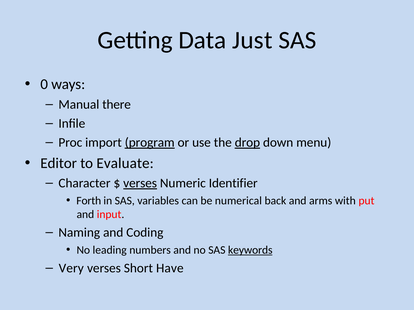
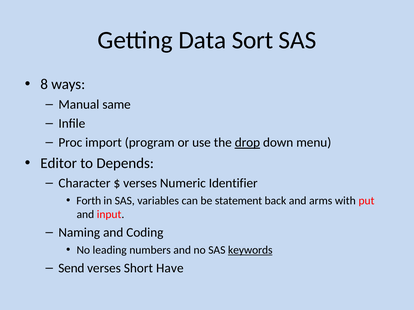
Just: Just -> Sort (253, 40)
0: 0 -> 8 (44, 85)
there: there -> same (117, 105)
program underline: present -> none (150, 143)
Evaluate: Evaluate -> Depends (125, 163)
verses underline: present -> none (140, 183)
numerical: numerical -> statement (239, 201)
Very: Very -> Send (71, 269)
